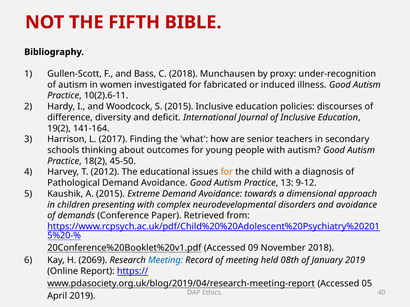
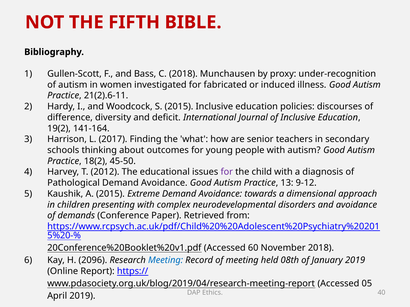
10(2).6-11: 10(2).6-11 -> 21(2).6-11 (106, 96)
for colour: orange -> purple (227, 172)
09: 09 -> 60 (253, 248)
2069: 2069 -> 2096 (93, 261)
